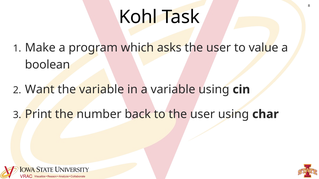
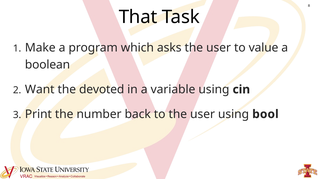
Kohl: Kohl -> That (138, 17)
the variable: variable -> devoted (102, 90)
char: char -> bool (265, 114)
